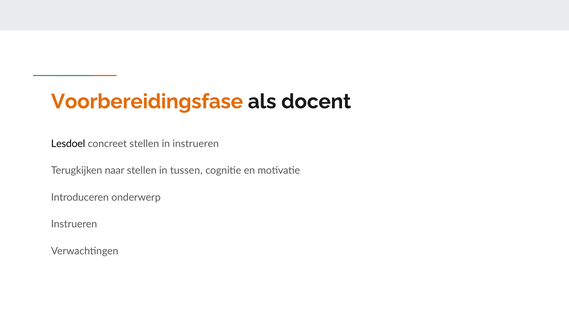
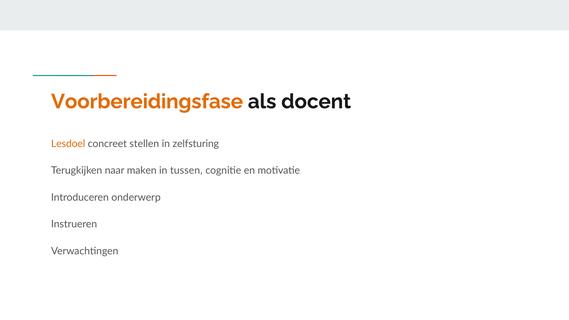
Lesdoel colour: black -> orange (68, 144)
in instrueren: instrueren -> zelfsturing (196, 144)
naar stellen: stellen -> maken (142, 171)
